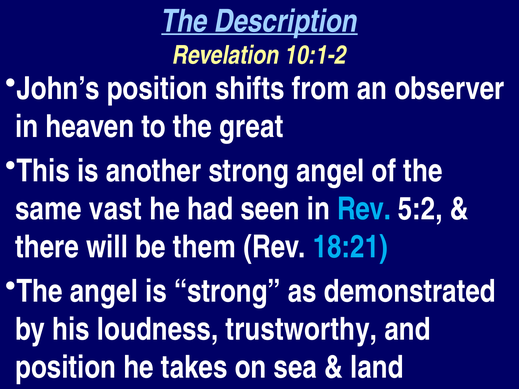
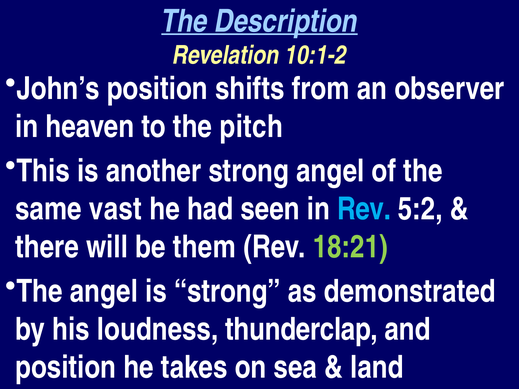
great: great -> pitch (251, 127)
18:21 colour: light blue -> light green (350, 247)
trustworthy: trustworthy -> thunderclap (302, 330)
